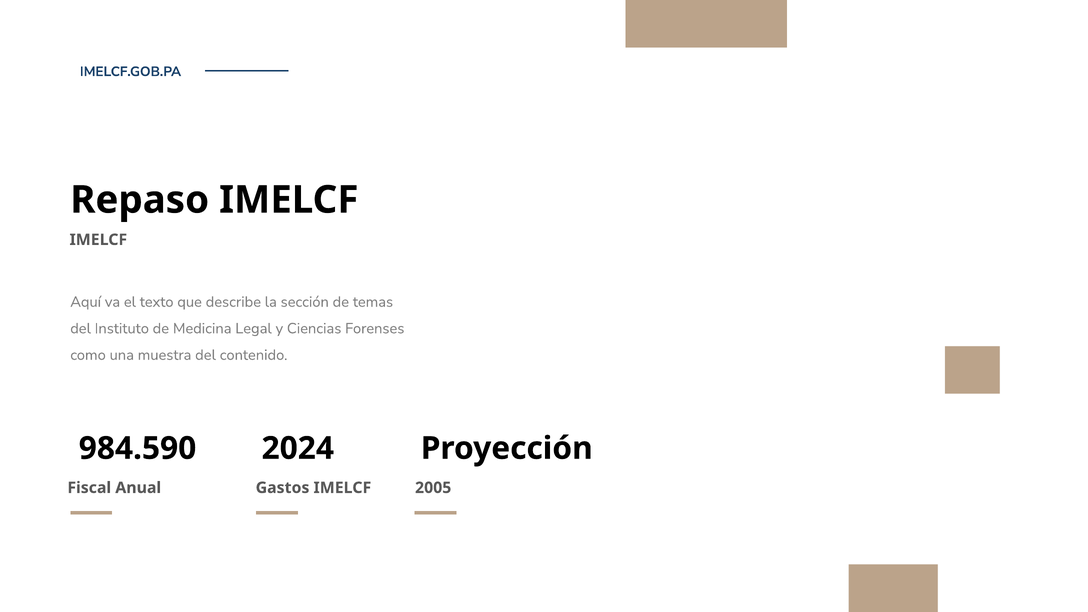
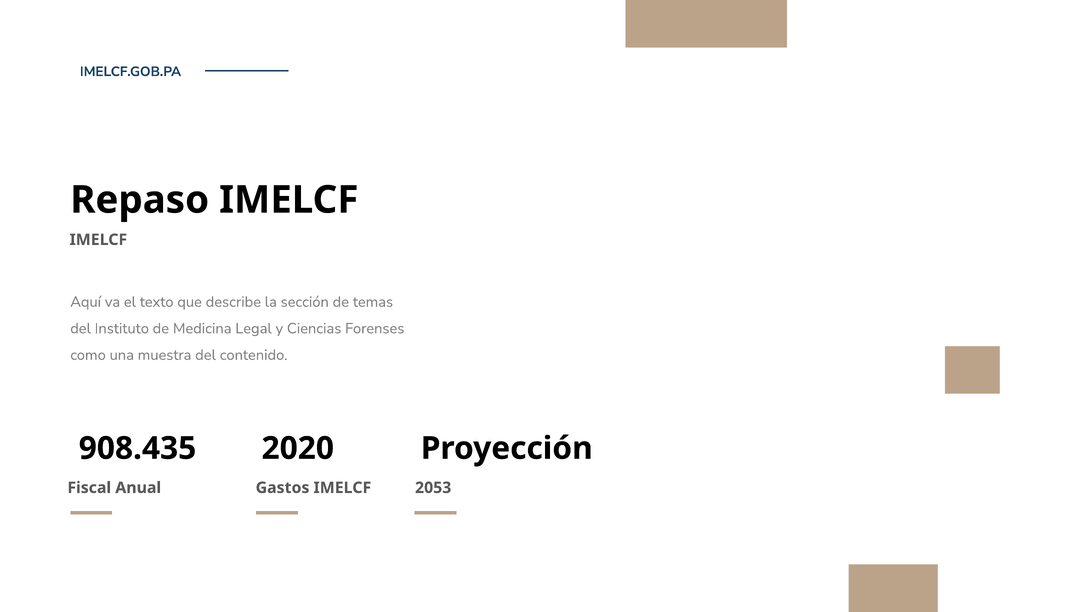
984.590: 984.590 -> 908.435 (138, 448)
2024: 2024 -> 2020 (298, 448)
2005: 2005 -> 2053 (433, 488)
